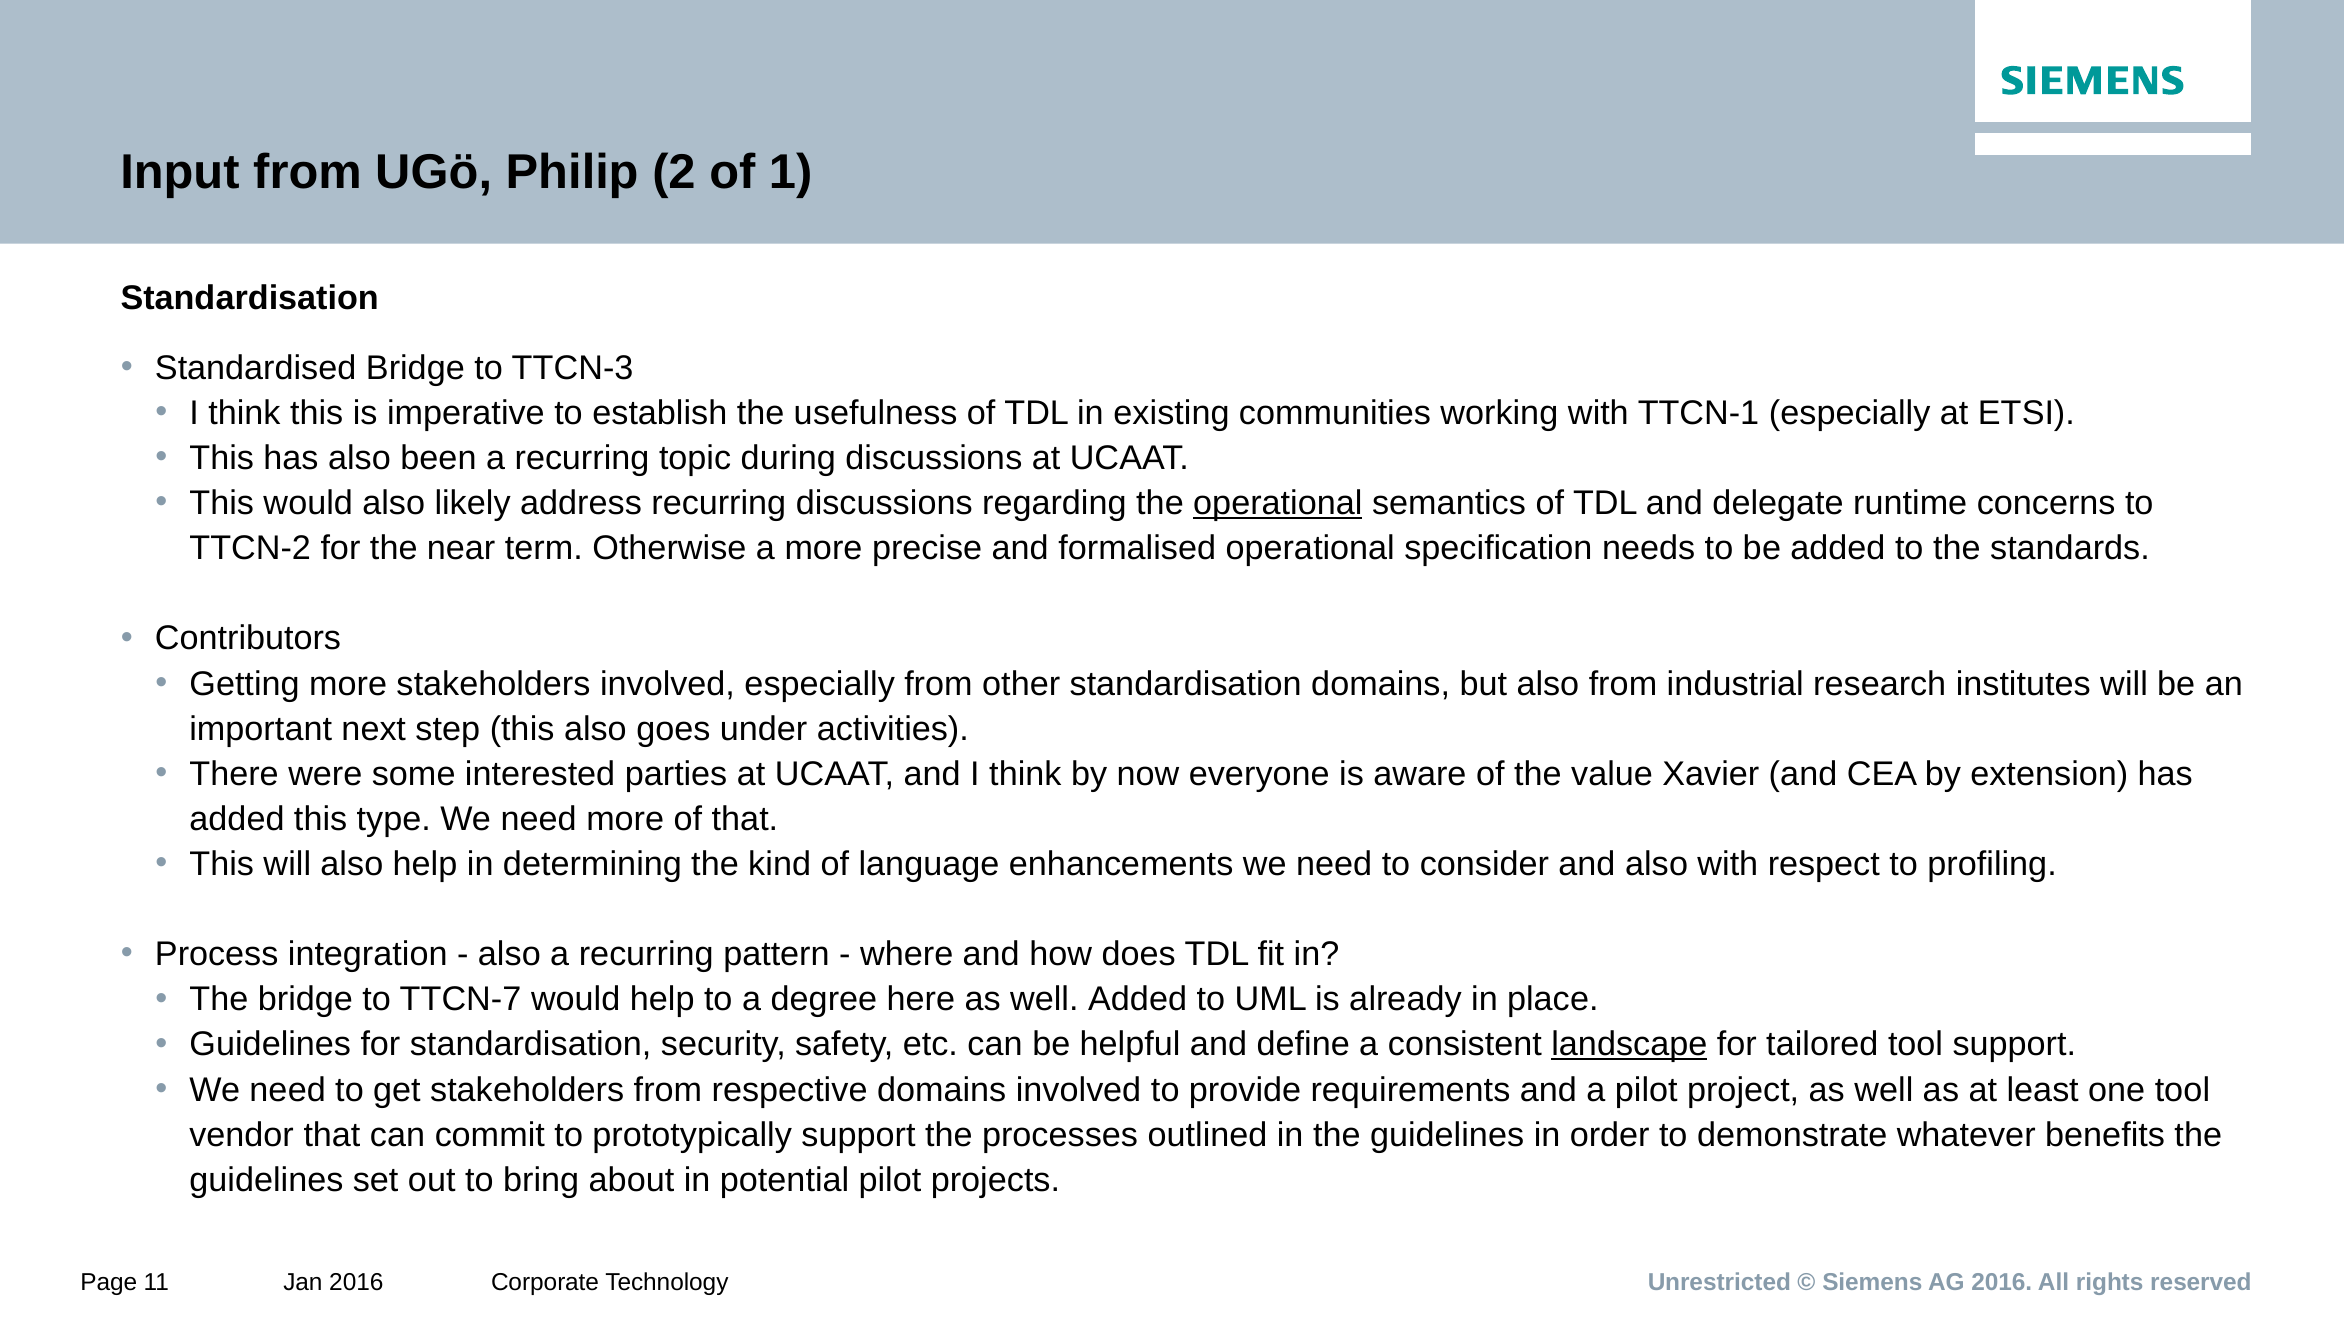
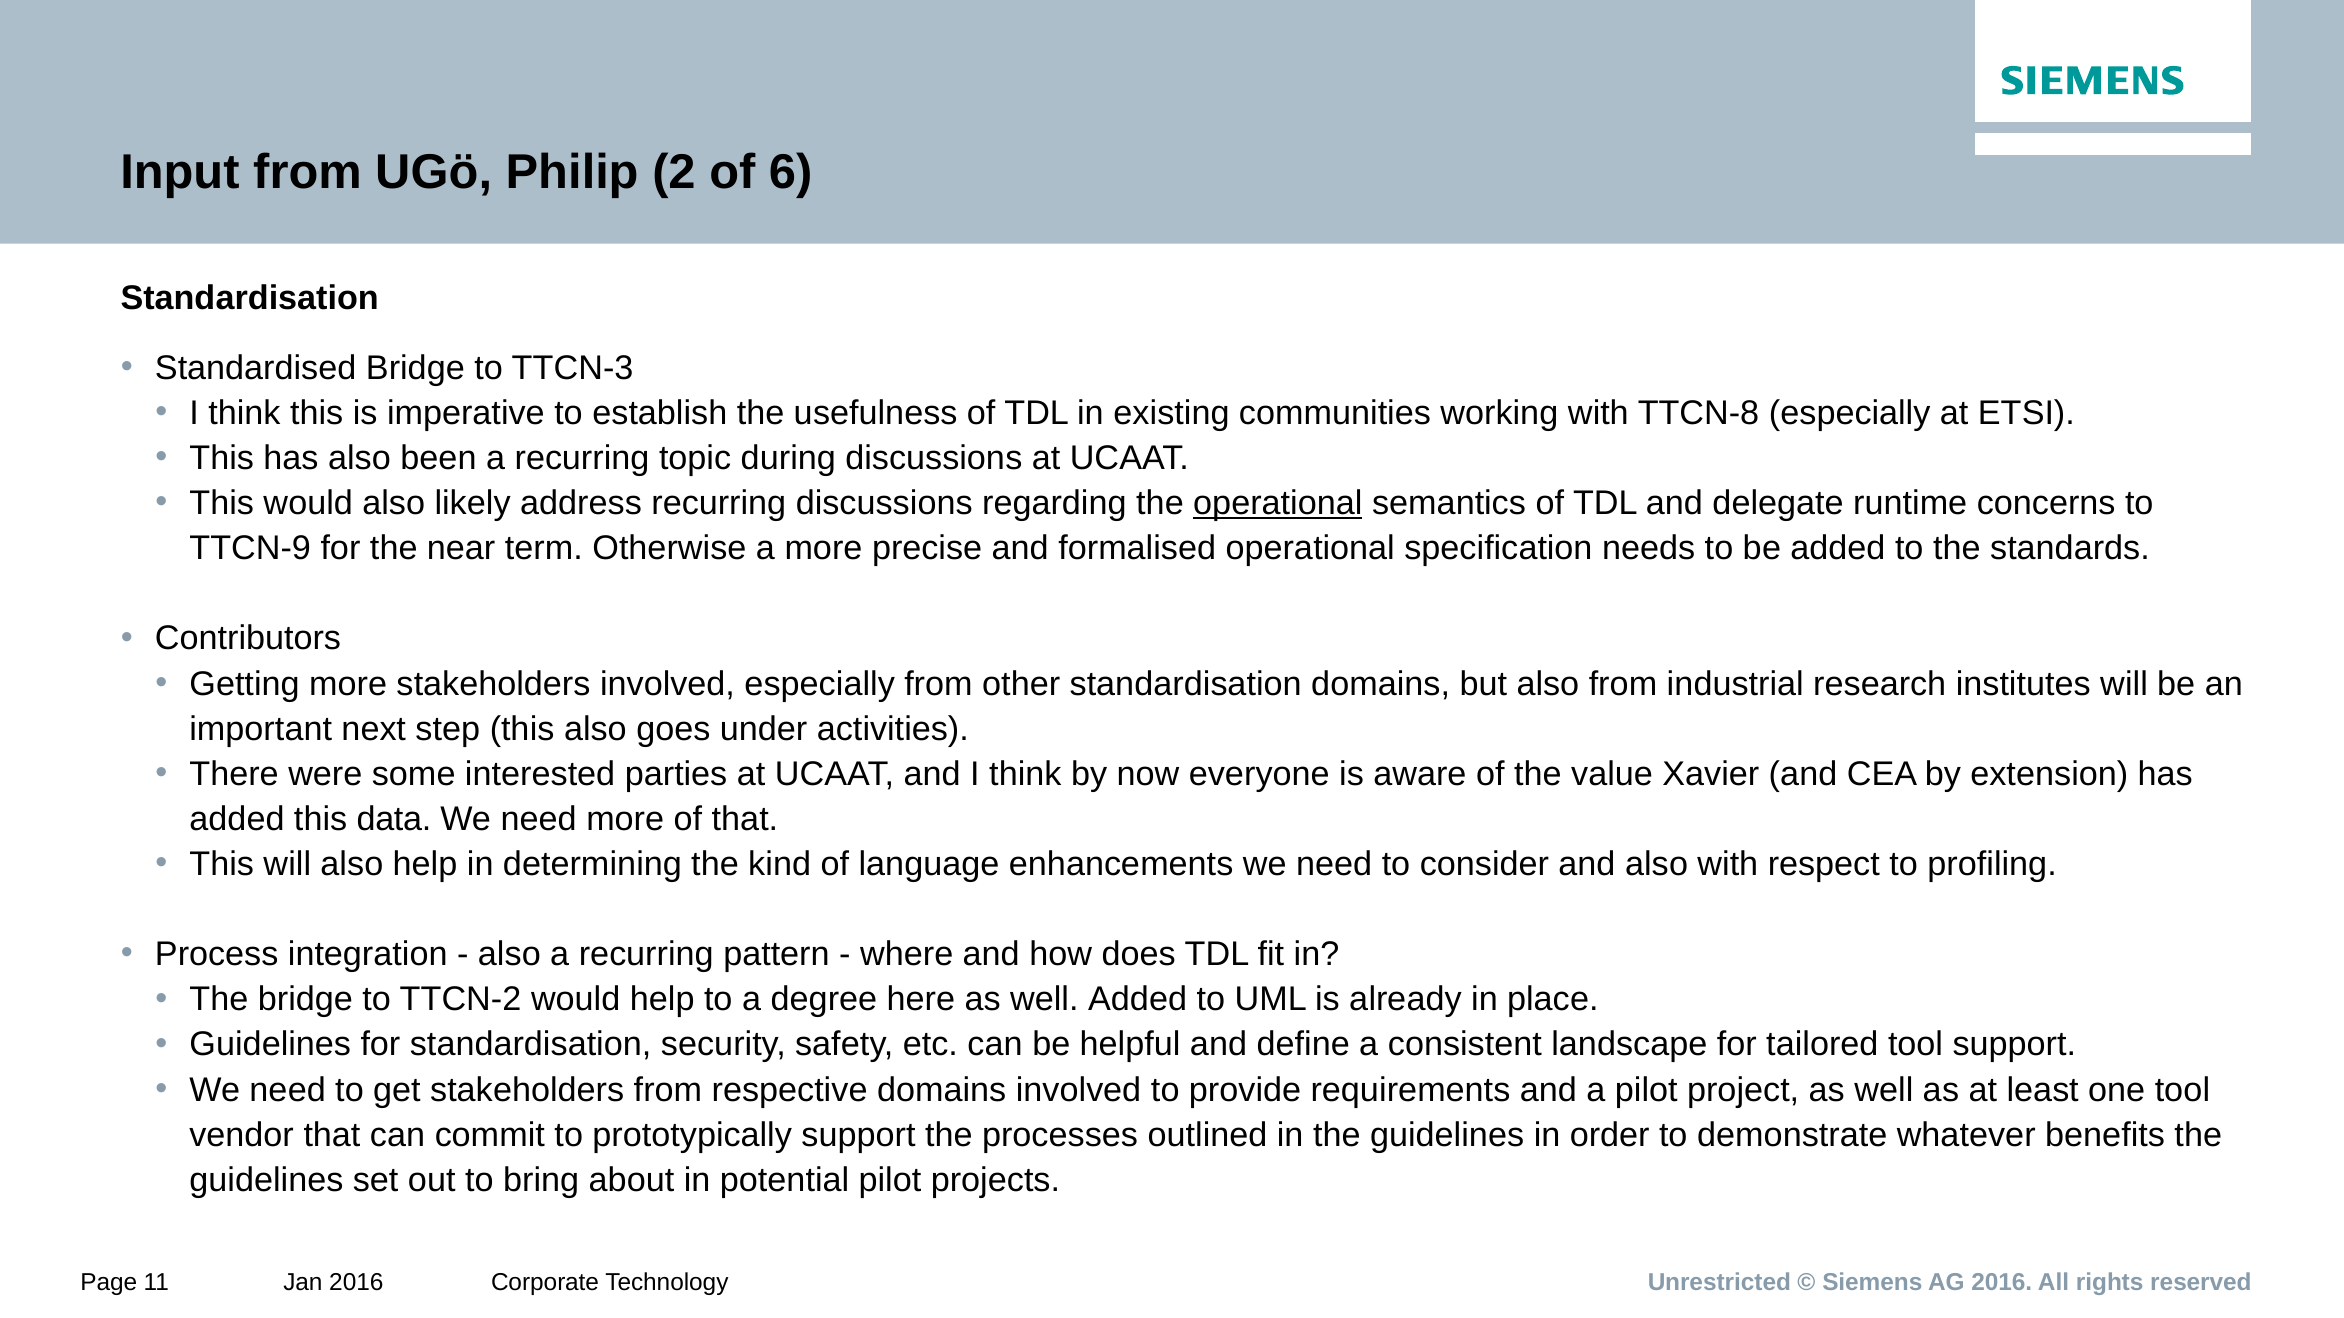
1: 1 -> 6 (791, 173)
TTCN-1: TTCN-1 -> TTCN-8 (1699, 413)
TTCN-2: TTCN-2 -> TTCN-9 (250, 548)
type: type -> data (394, 819)
TTCN-7: TTCN-7 -> TTCN-2 (461, 999)
landscape underline: present -> none (1629, 1045)
